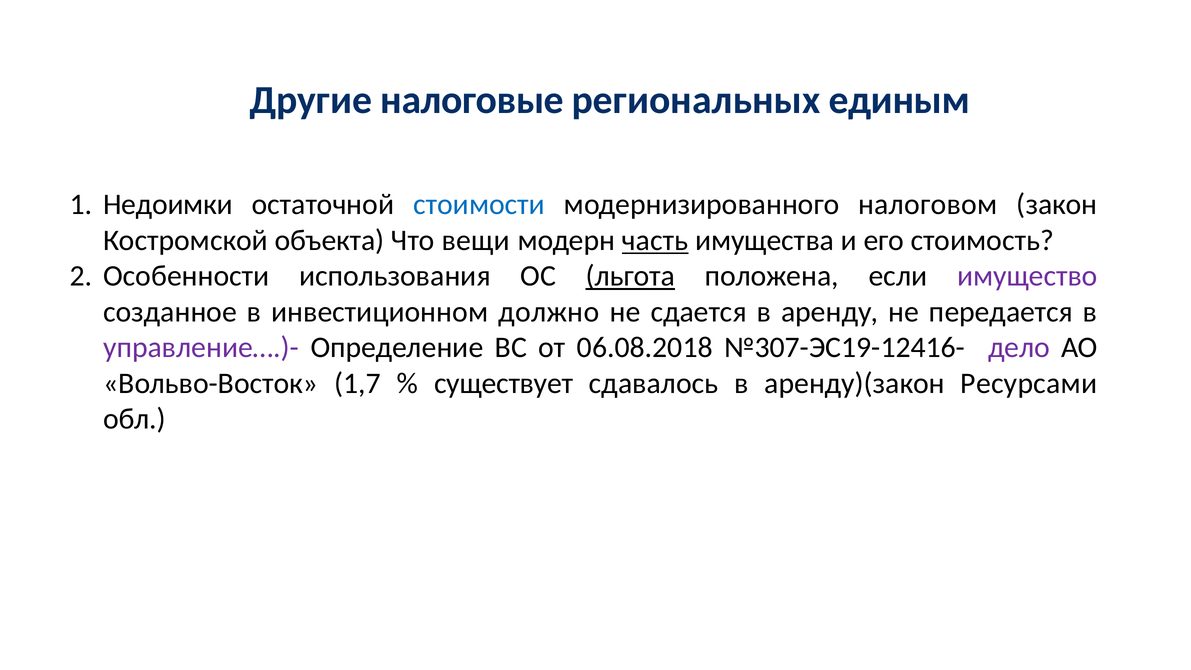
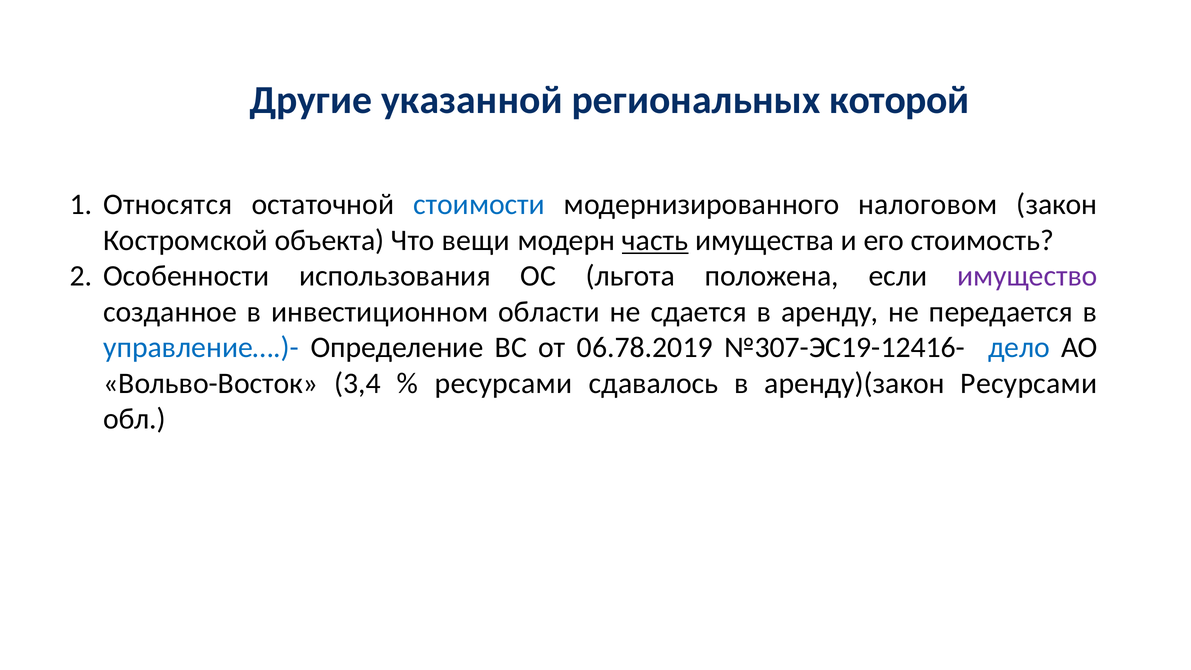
налоговые: налоговые -> указанной (472, 100)
единым: единым -> которой (899, 100)
Недоимки: Недоимки -> Относятся (168, 205)
льгота underline: present -> none (630, 276)
должно: должно -> области (549, 312)
управление….)- colour: purple -> blue (201, 348)
06.08.2018: 06.08.2018 -> 06.78.2019 (645, 348)
дело colour: purple -> blue (1019, 348)
1,7: 1,7 -> 3,4 (358, 383)
существует: существует -> ресурсами (503, 383)
